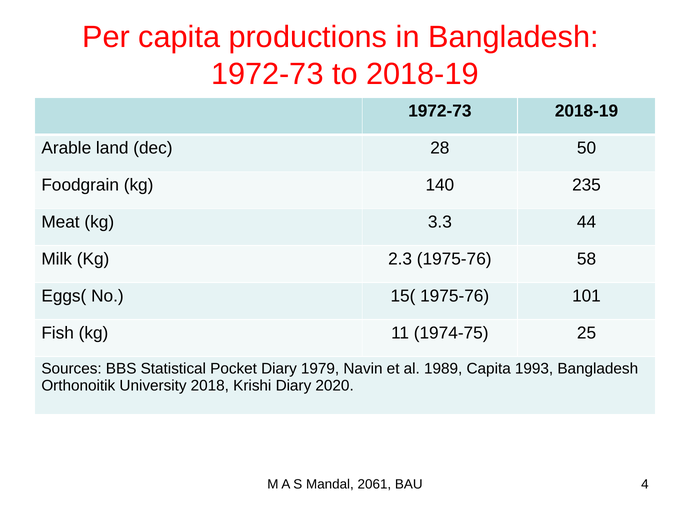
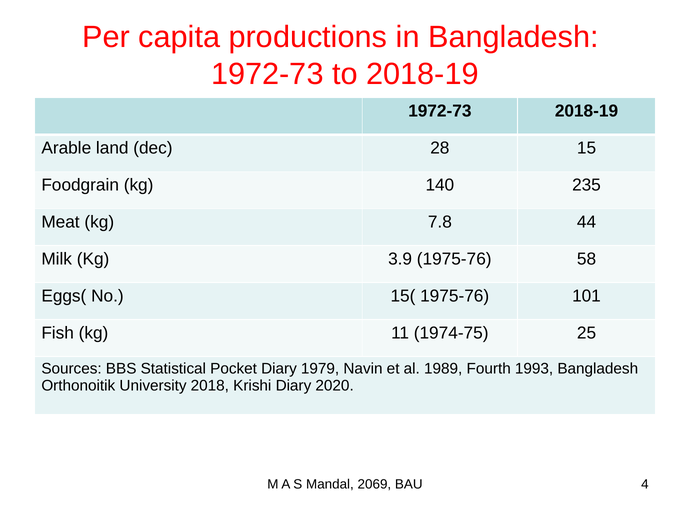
50: 50 -> 15 (587, 148)
3.3: 3.3 -> 7.8 (440, 222)
2.3: 2.3 -> 3.9 (400, 259)
1989 Capita: Capita -> Fourth (489, 368)
2061: 2061 -> 2069 (374, 484)
